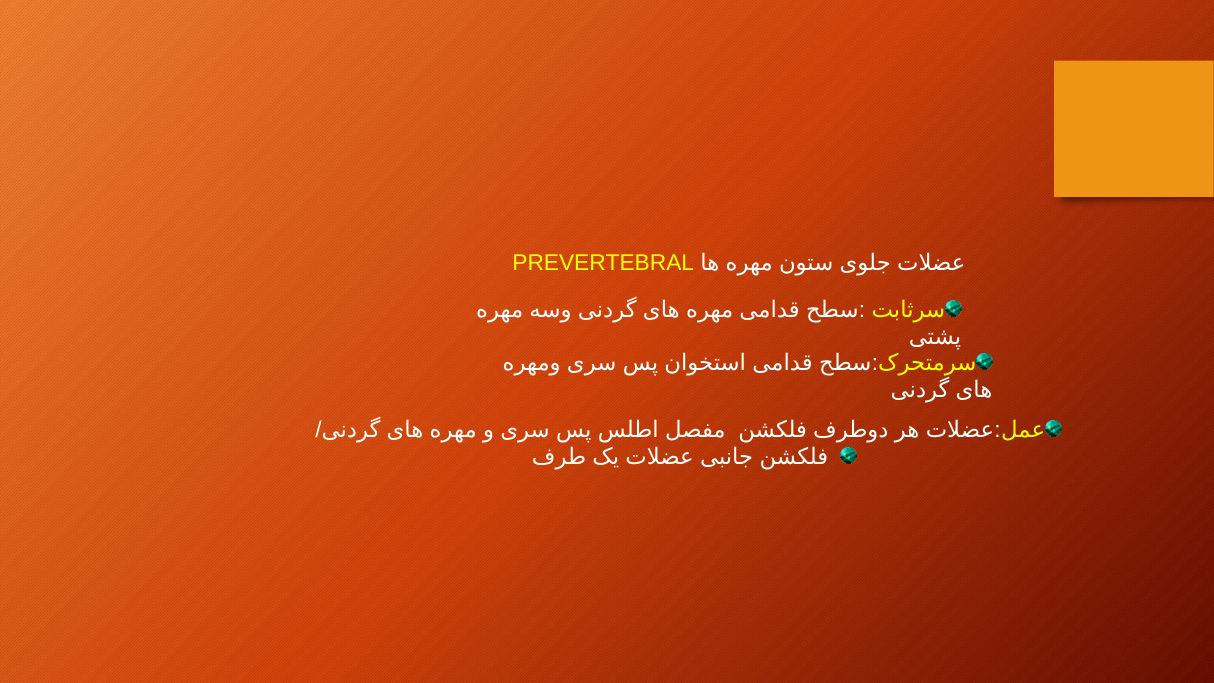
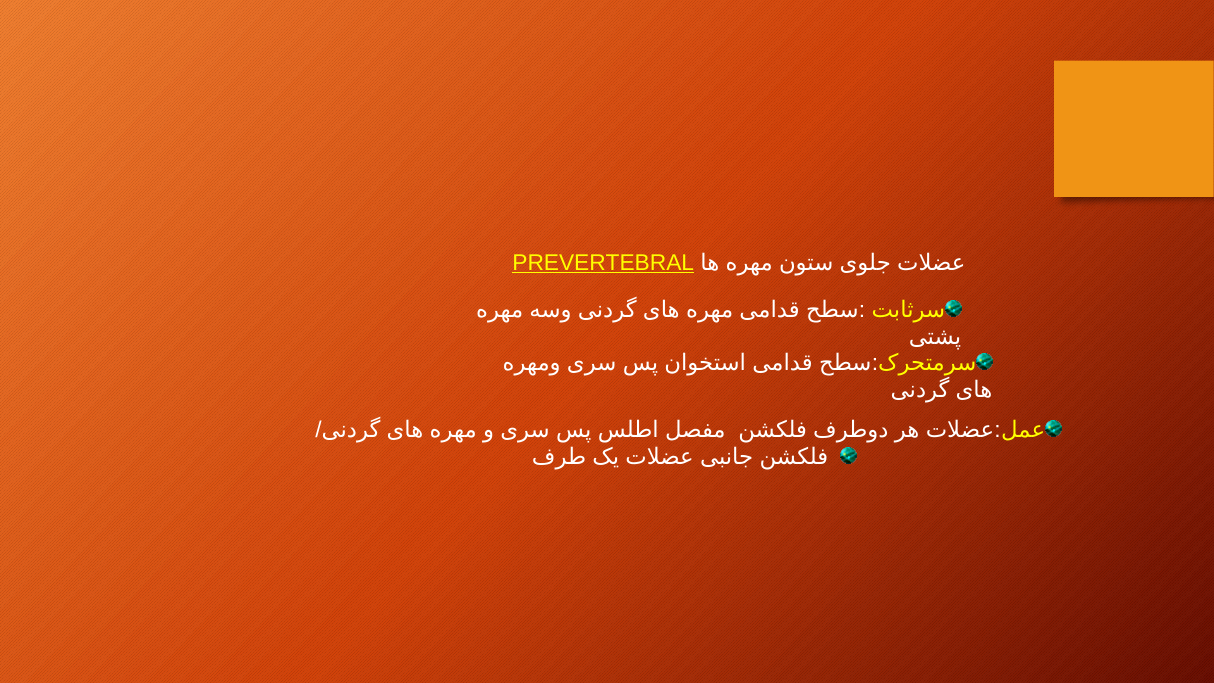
PREVERTEBRAL underline: none -> present (603, 262)
